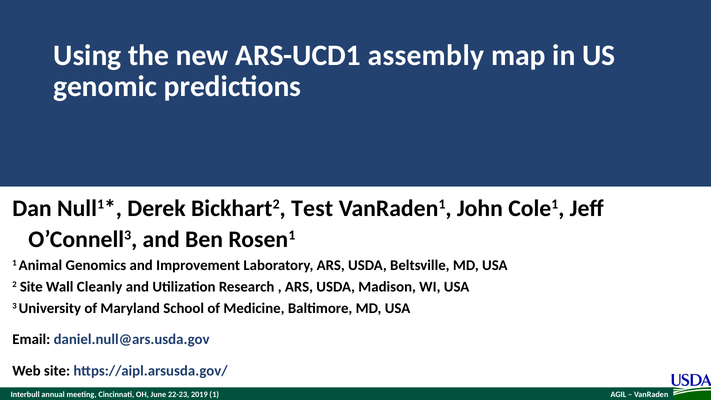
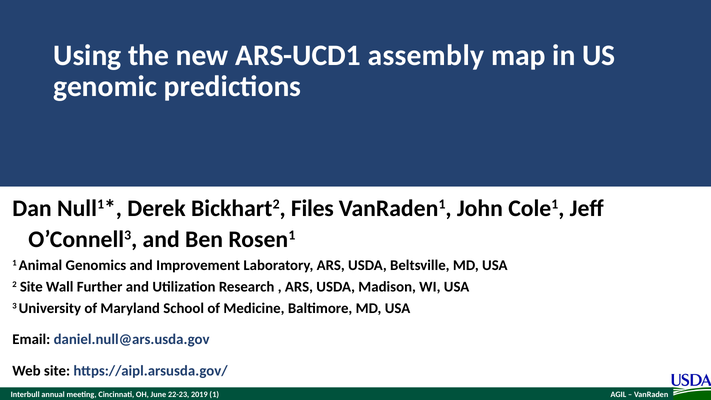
Test: Test -> Files (312, 208)
Cleanly: Cleanly -> Further (100, 287)
